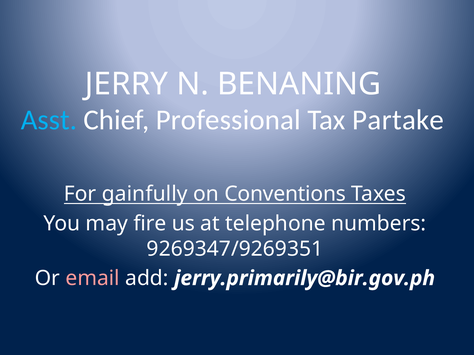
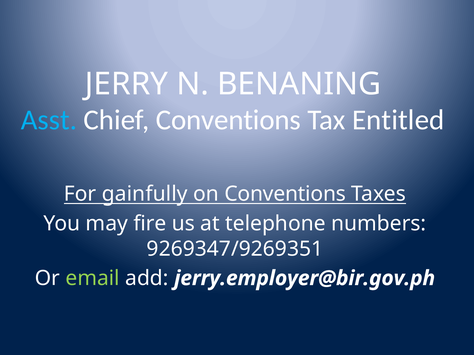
Chief Professional: Professional -> Conventions (228, 120)
Partake: Partake -> Entitled (398, 120)
email colour: pink -> light green (93, 279)
jerry.primarily@bir.gov.ph: jerry.primarily@bir.gov.ph -> jerry.employer@bir.gov.ph (305, 279)
